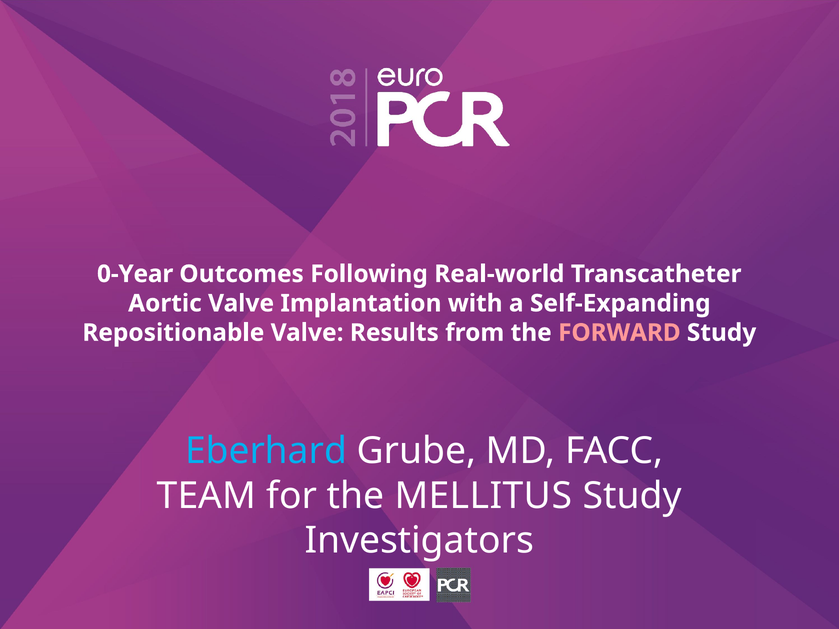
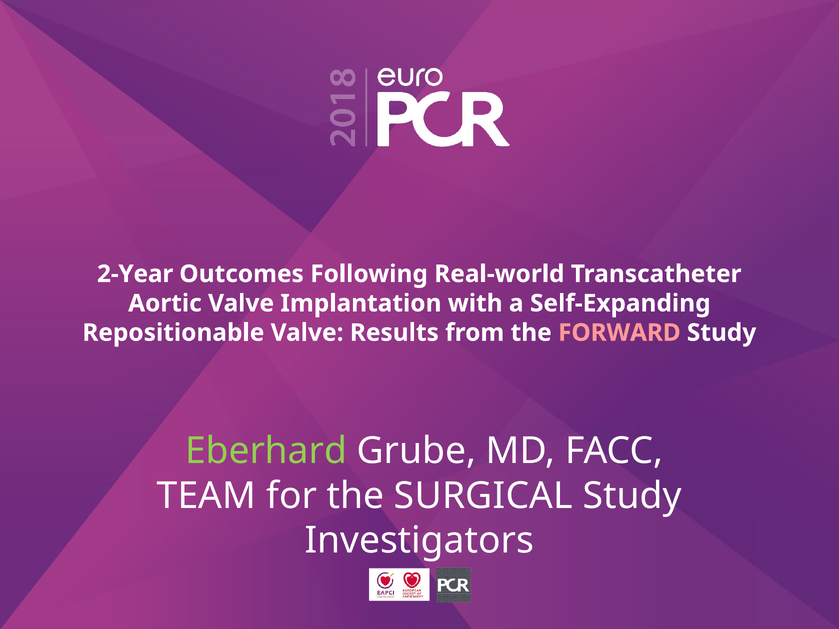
0-Year: 0-Year -> 2-Year (135, 274)
Eberhard colour: light blue -> light green (266, 451)
MELLITUS: MELLITUS -> SURGICAL (483, 496)
